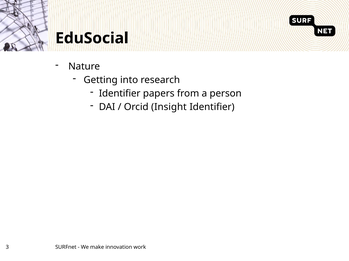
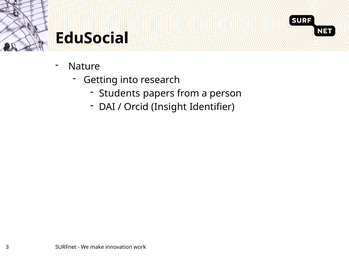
Identifier: Identifier -> Students (120, 94)
